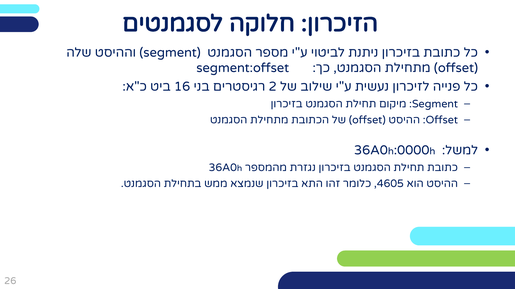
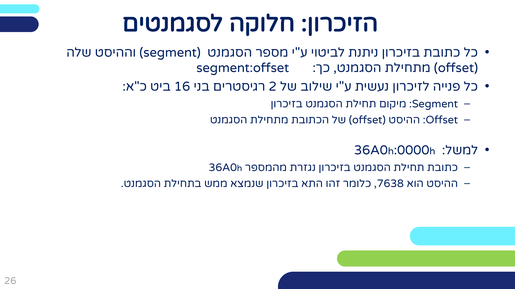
4605: 4605 -> 7638 (390, 184)
